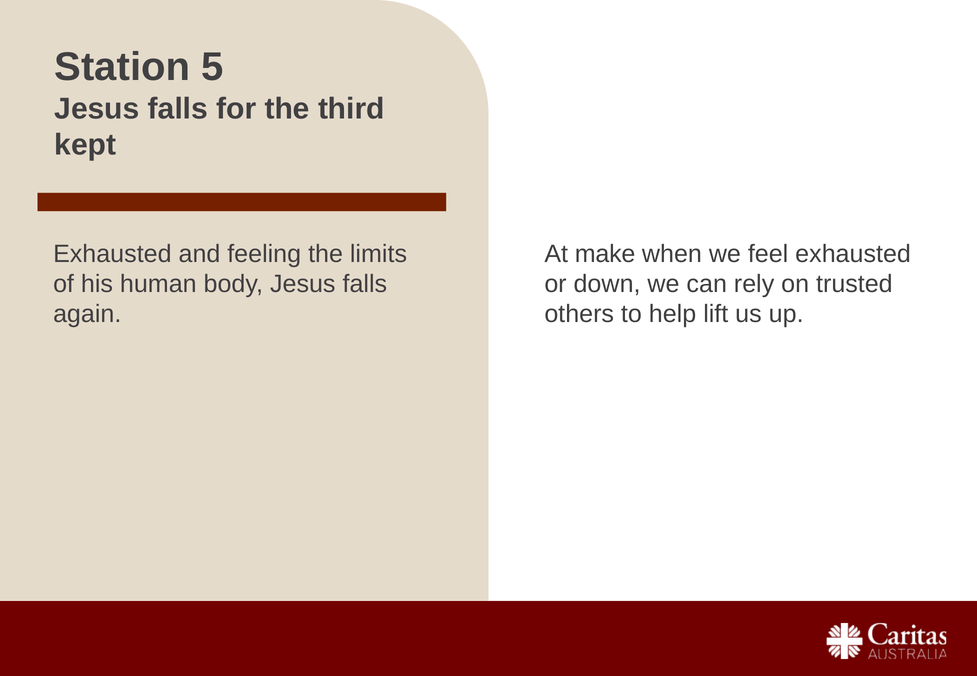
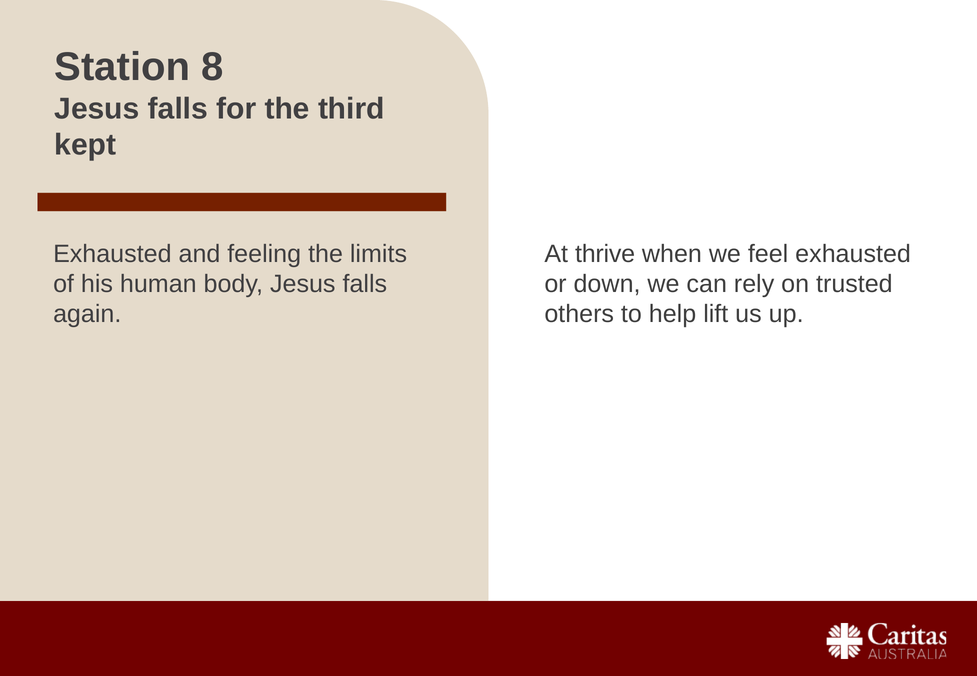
5: 5 -> 8 (212, 67)
make: make -> thrive (605, 254)
